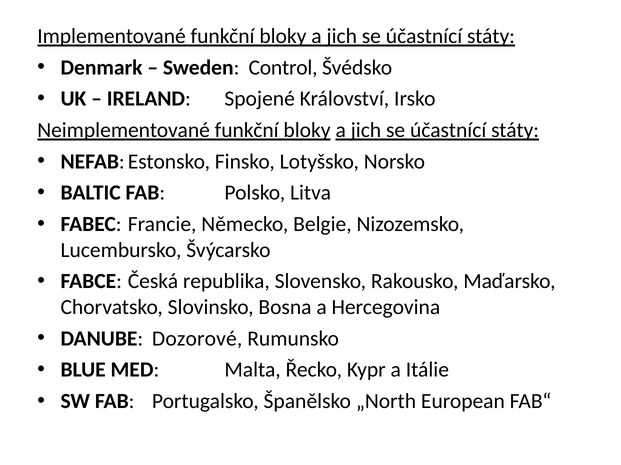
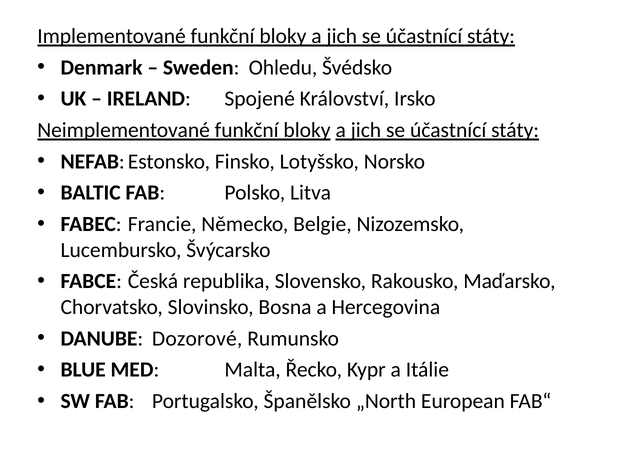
Control: Control -> Ohledu (283, 68)
